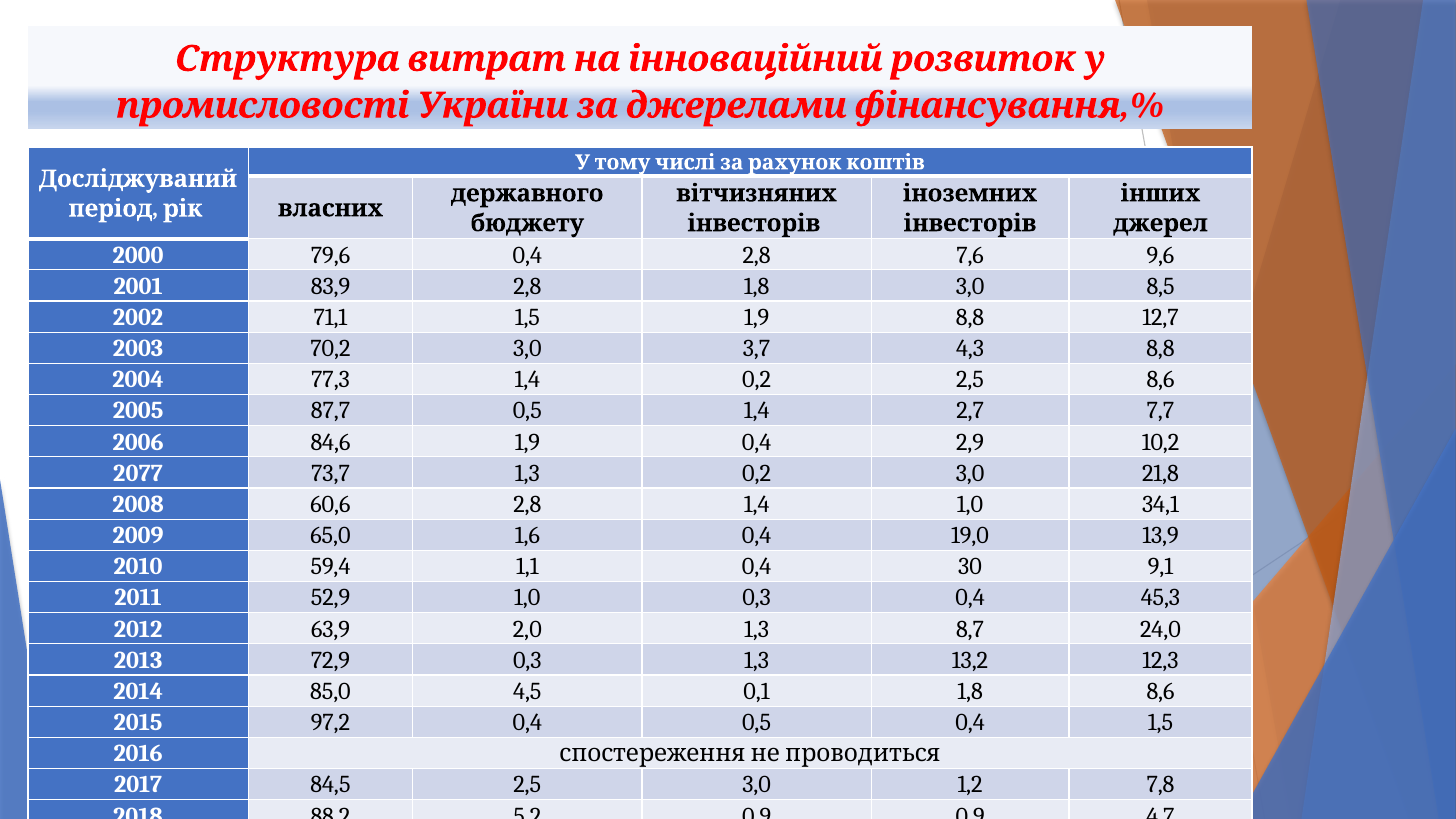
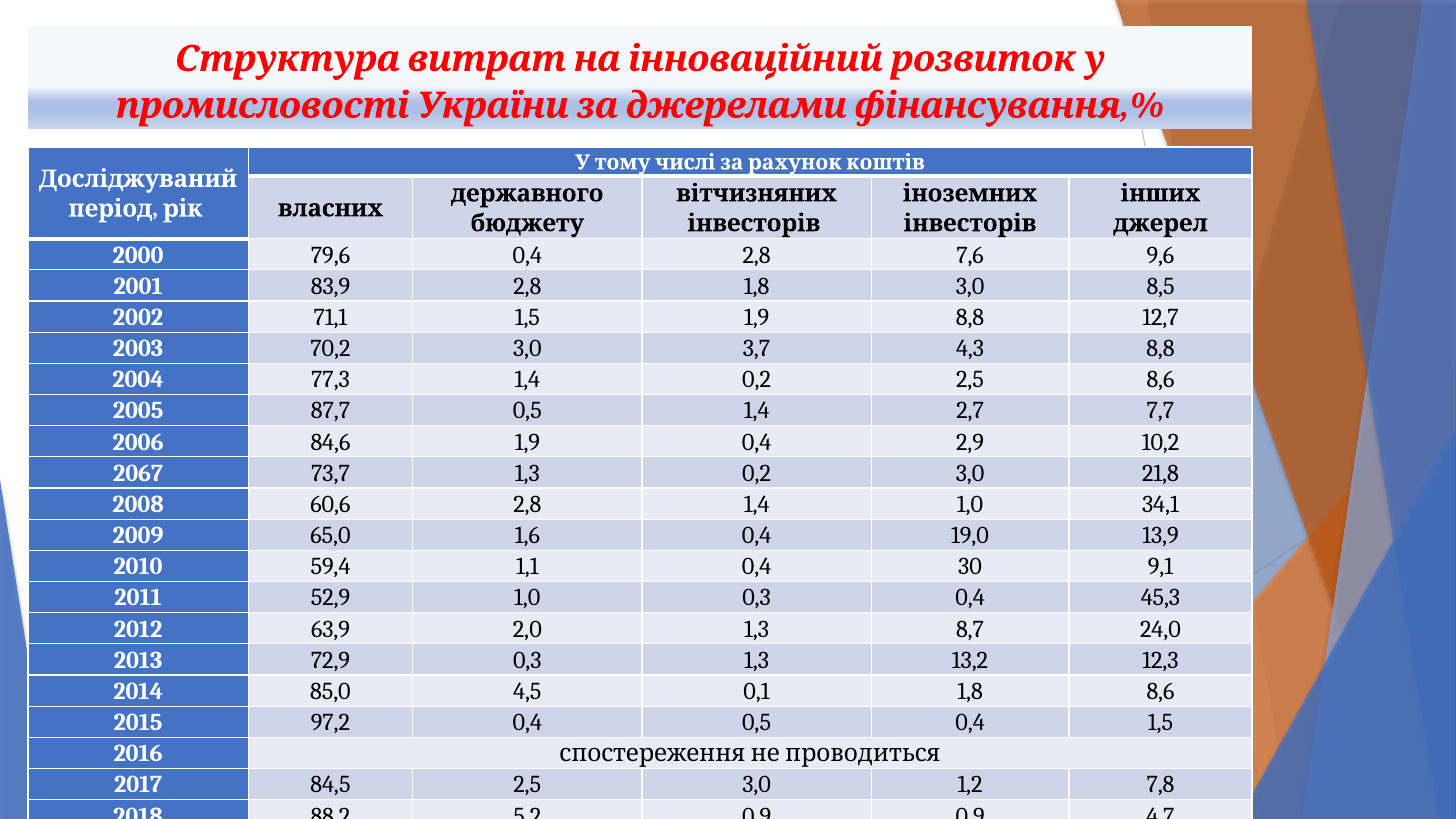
2077: 2077 -> 2067 (138, 473)
